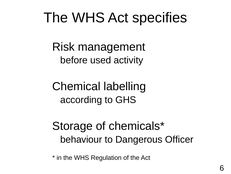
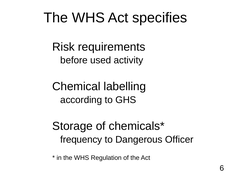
management: management -> requirements (112, 47)
behaviour: behaviour -> frequency (81, 139)
